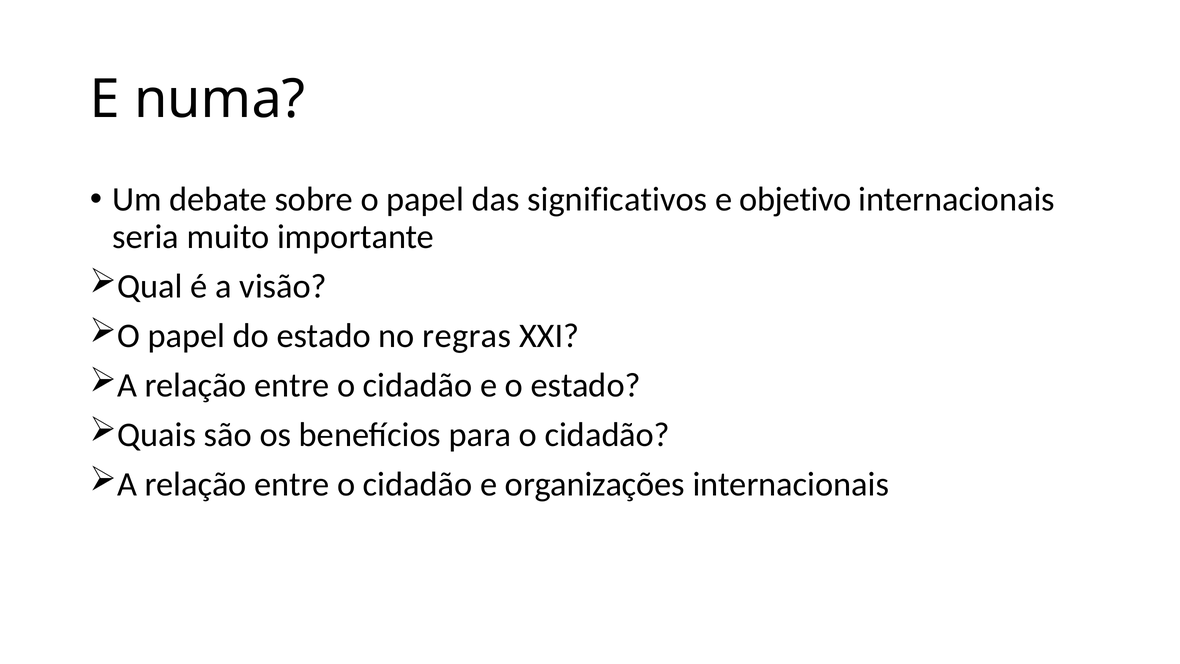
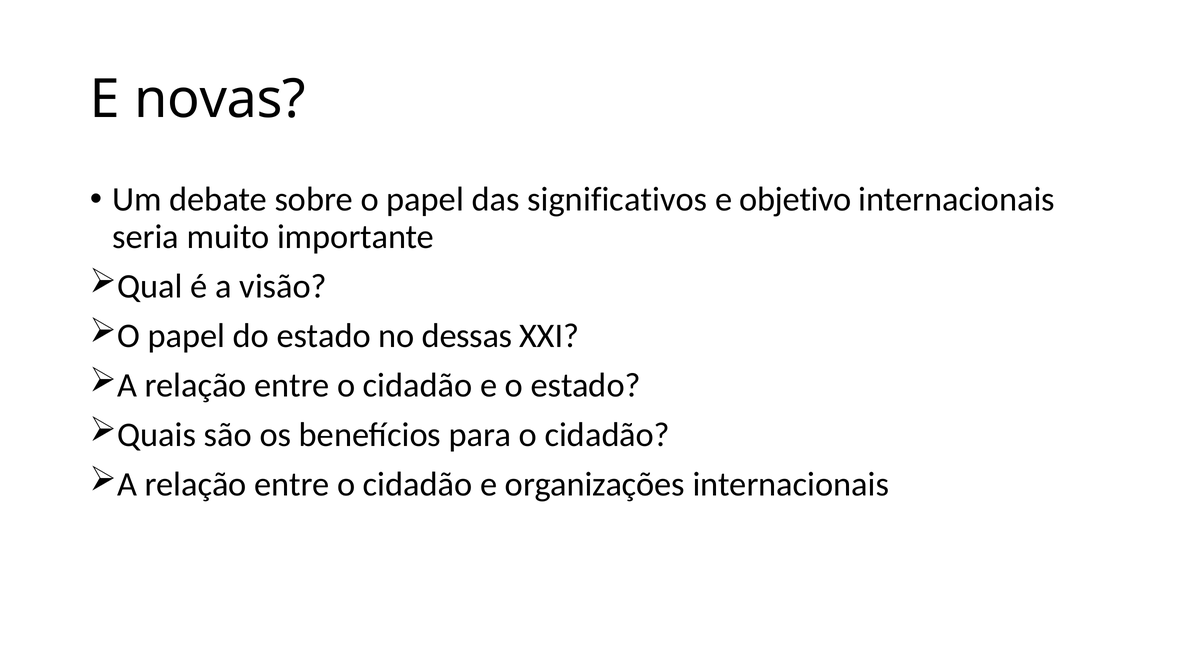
numa: numa -> novas (220, 99)
regras: regras -> dessas (467, 336)
